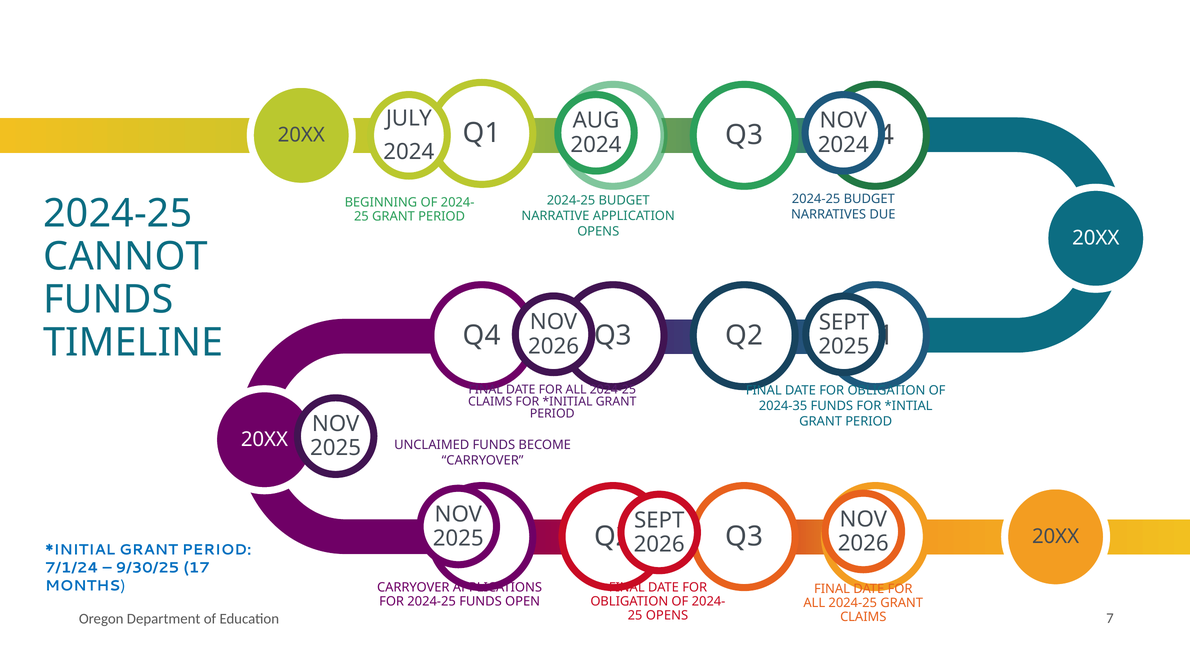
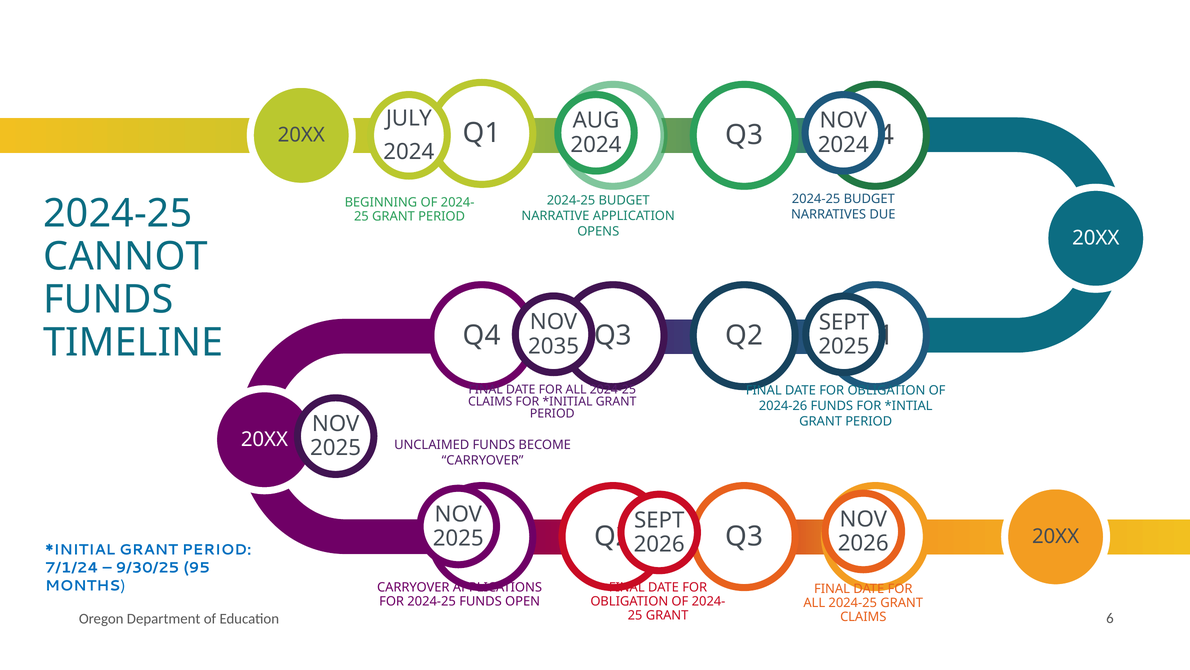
2026: 2026 -> 2035 (554, 346)
2024-35: 2024-35 -> 2024-26 (783, 406)
17: 17 -> 95 (197, 567)
OPENS: OPENS -> GRANT (667, 615)
7: 7 -> 6 (1110, 618)
